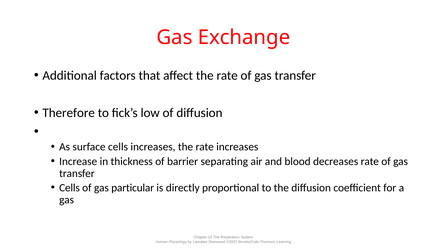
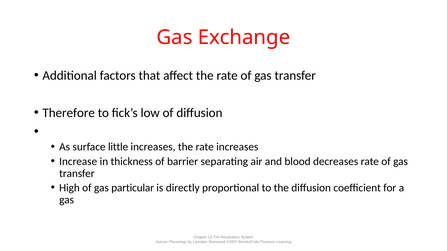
surface cells: cells -> little (118, 147)
Cells: Cells -> High (69, 188)
